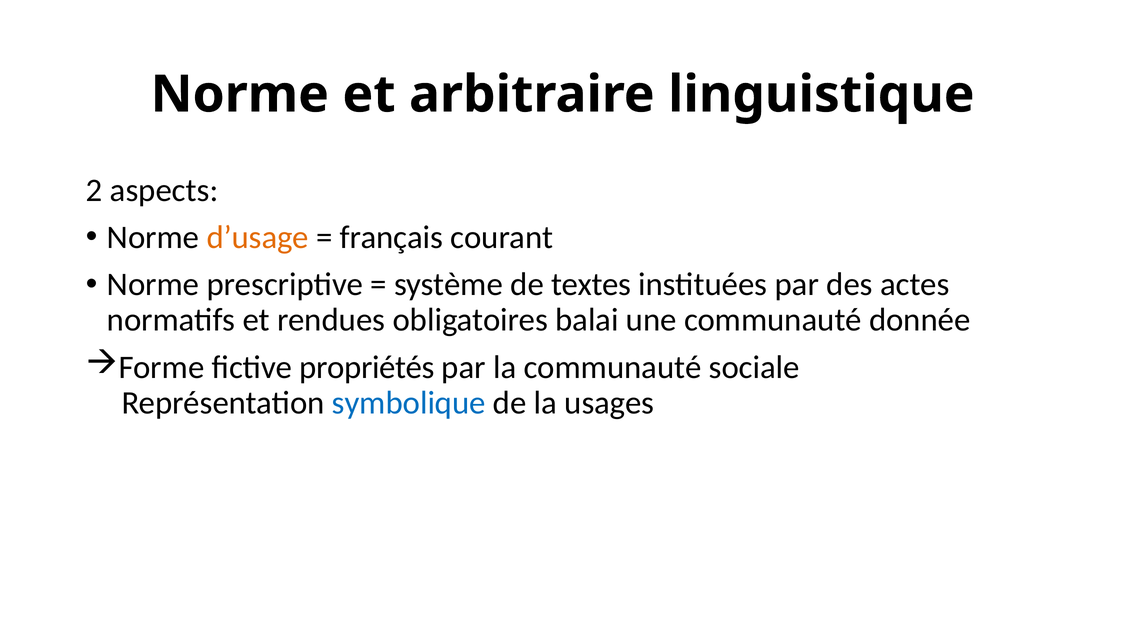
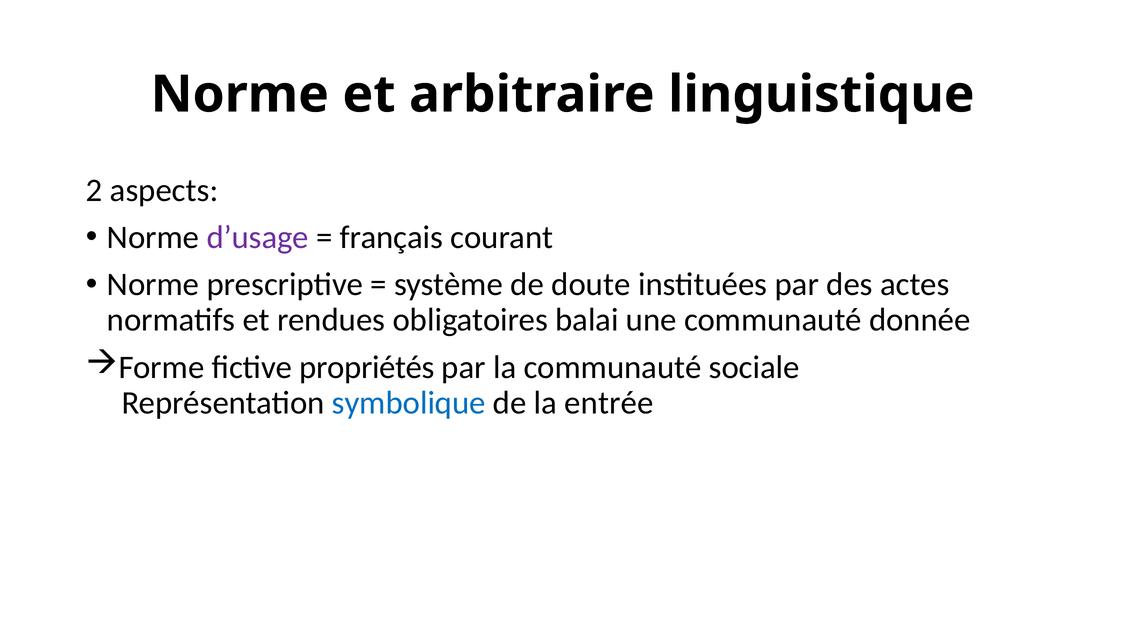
d’usage colour: orange -> purple (258, 238)
textes: textes -> doute (591, 285)
usages: usages -> entrée (609, 403)
